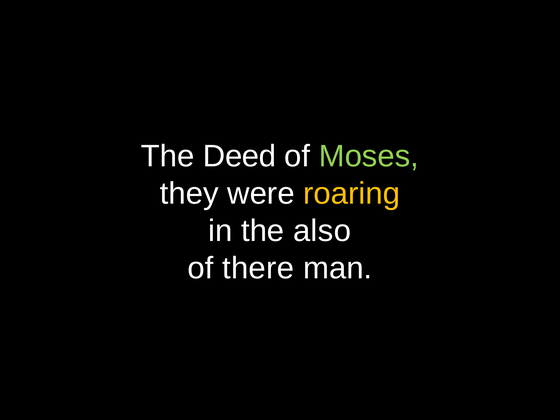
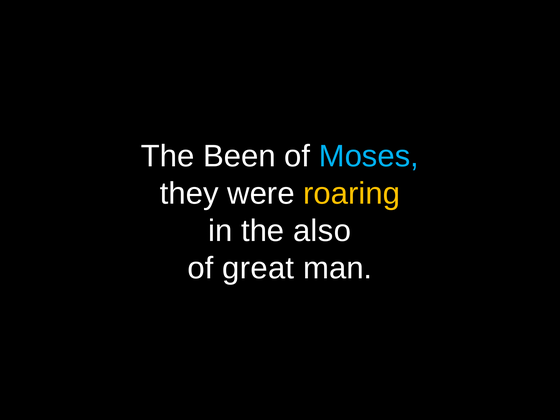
Deed: Deed -> Been (239, 156)
Moses colour: light green -> light blue (369, 156)
there: there -> great (258, 268)
